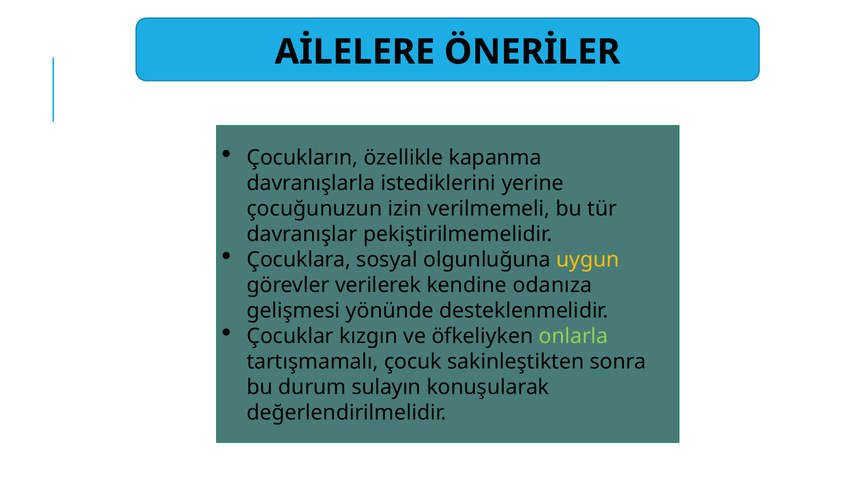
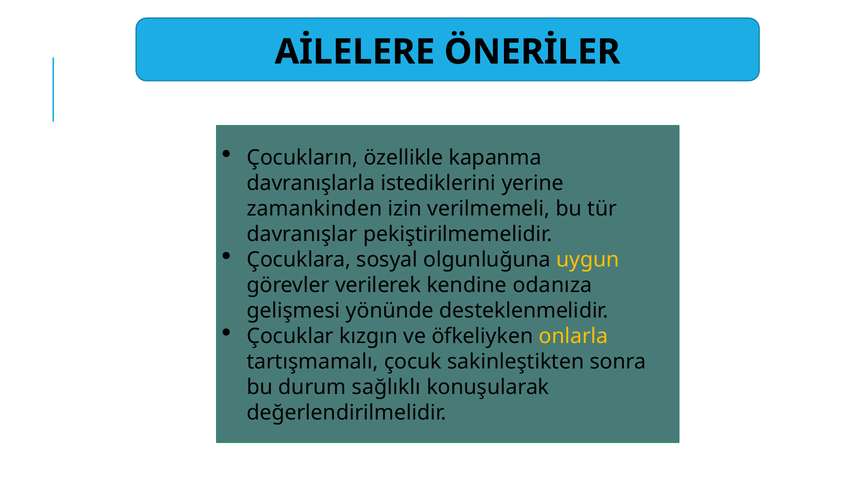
çocuğunuzun: çocuğunuzun -> zamankinden (314, 209)
onlarla colour: light green -> yellow (574, 336)
sulayın: sulayın -> sağlıklı (386, 387)
